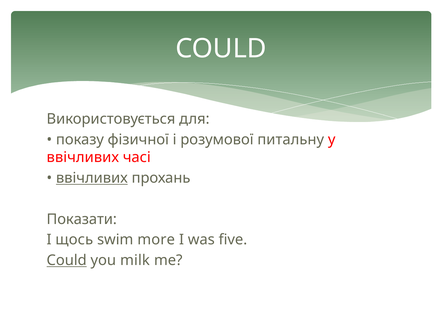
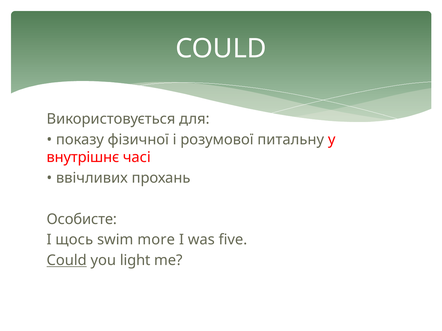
ввічливих: ввічливих -> внутрішнє (83, 158)
ввічливих underline: present -> none (92, 178)
Показати: Показати -> Особисте (82, 219)
milk: milk -> light (135, 261)
